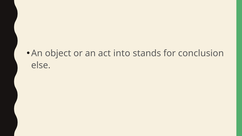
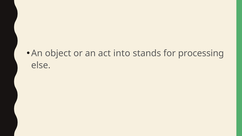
conclusion: conclusion -> processing (201, 53)
